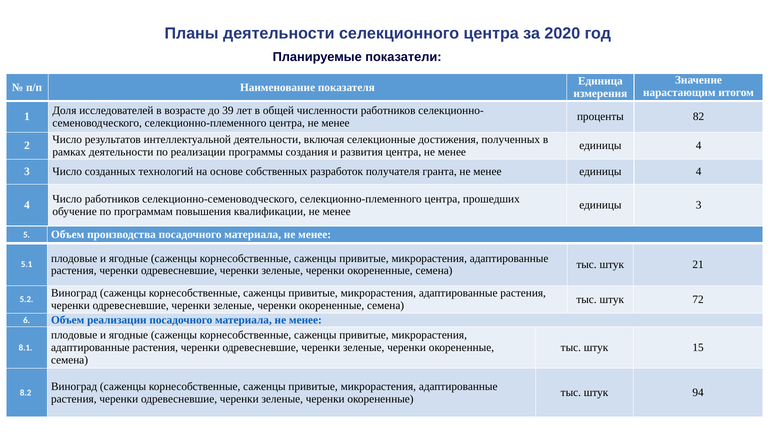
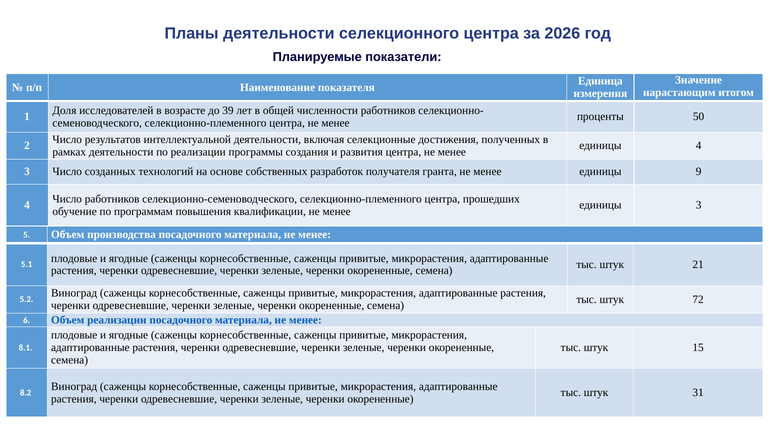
2020: 2020 -> 2026 (562, 34)
82: 82 -> 50 (699, 117)
4: 4 -> 9 (699, 172)
94: 94 -> 31 (698, 392)
